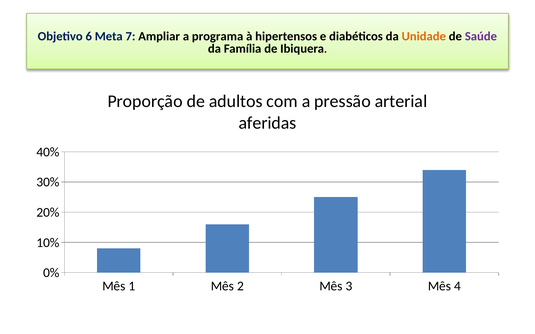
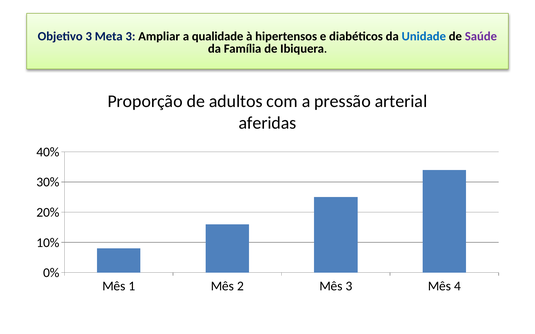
Objetivo 6: 6 -> 3 (89, 36)
Meta 7: 7 -> 3 (130, 36)
programa: programa -> qualidade (218, 36)
Unidade colour: orange -> blue (424, 36)
